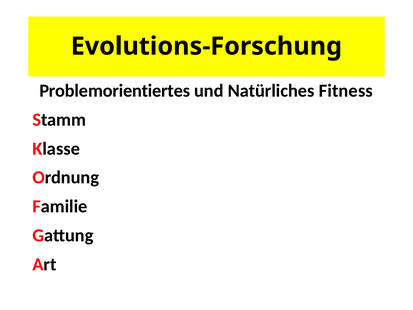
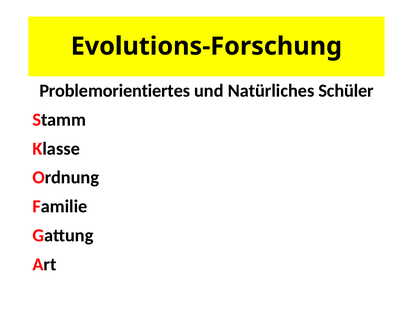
Fitness: Fitness -> Schüler (346, 91)
